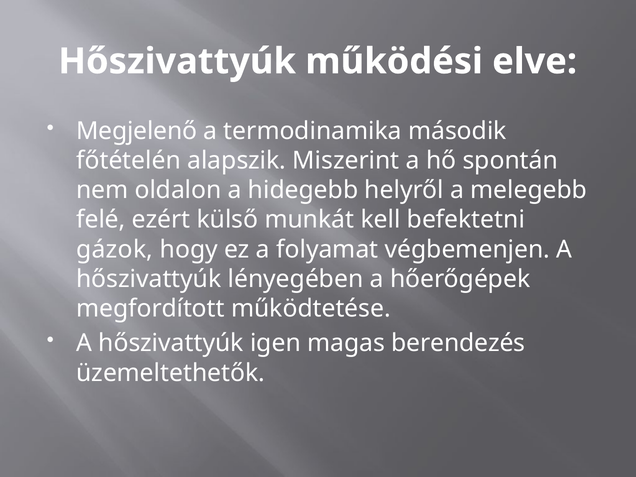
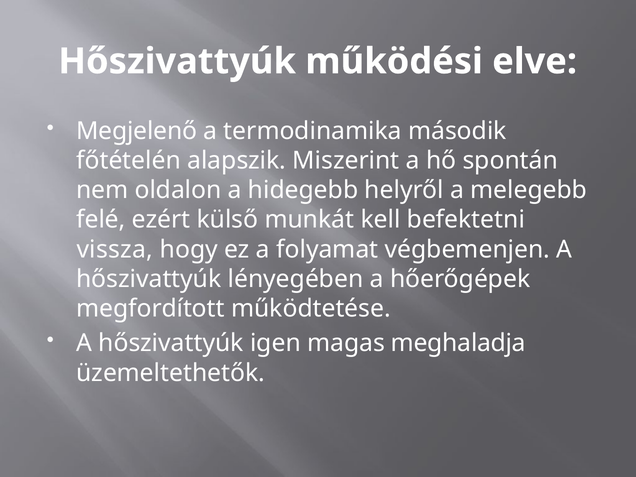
gázok: gázok -> vissza (115, 249)
berendezés: berendezés -> meghaladja (458, 343)
